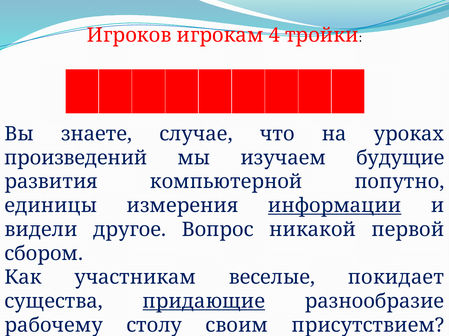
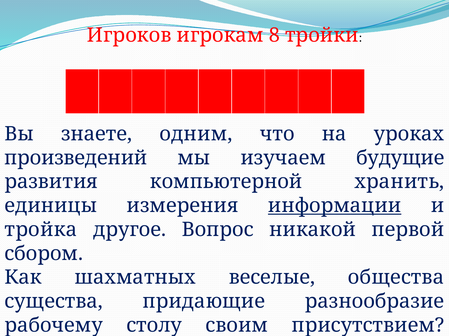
4: 4 -> 8 (274, 35)
случае: случае -> одним (196, 134)
попутно: попутно -> хранить (399, 182)
видели: видели -> тройка (41, 230)
участникам: участникам -> шахматных (135, 278)
покидает: покидает -> общества (396, 278)
придающие underline: present -> none (204, 302)
